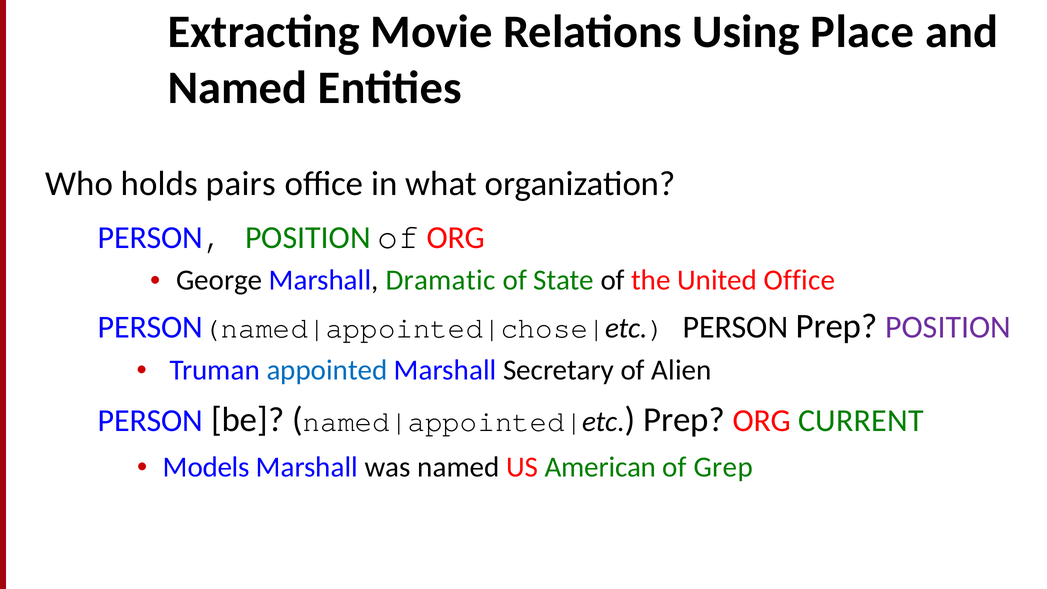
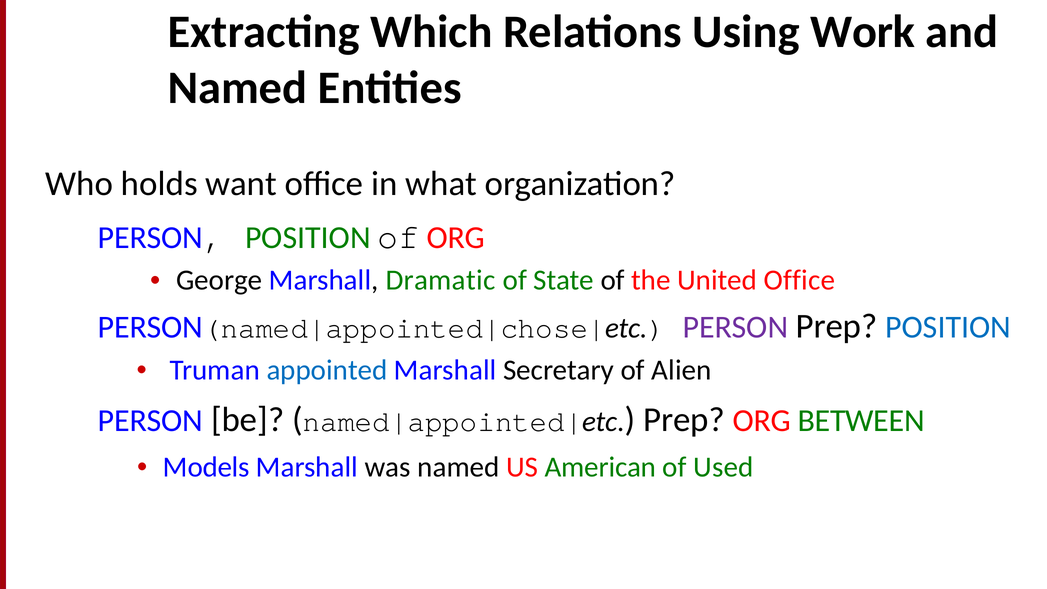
Movie: Movie -> Which (432, 32)
Place: Place -> Work (863, 32)
pairs: pairs -> want (241, 183)
PERSON colour: black -> purple (735, 327)
POSITION colour: purple -> blue (948, 327)
CURRENT: CURRENT -> BETWEEN (861, 421)
Grep: Grep -> Used (723, 467)
